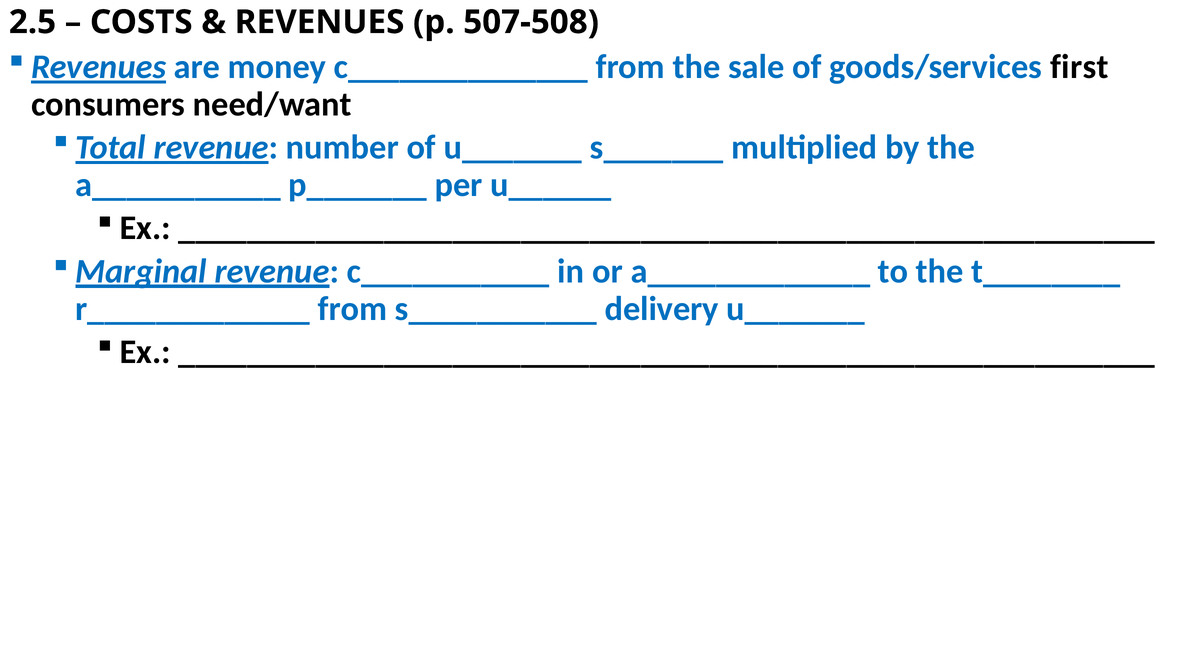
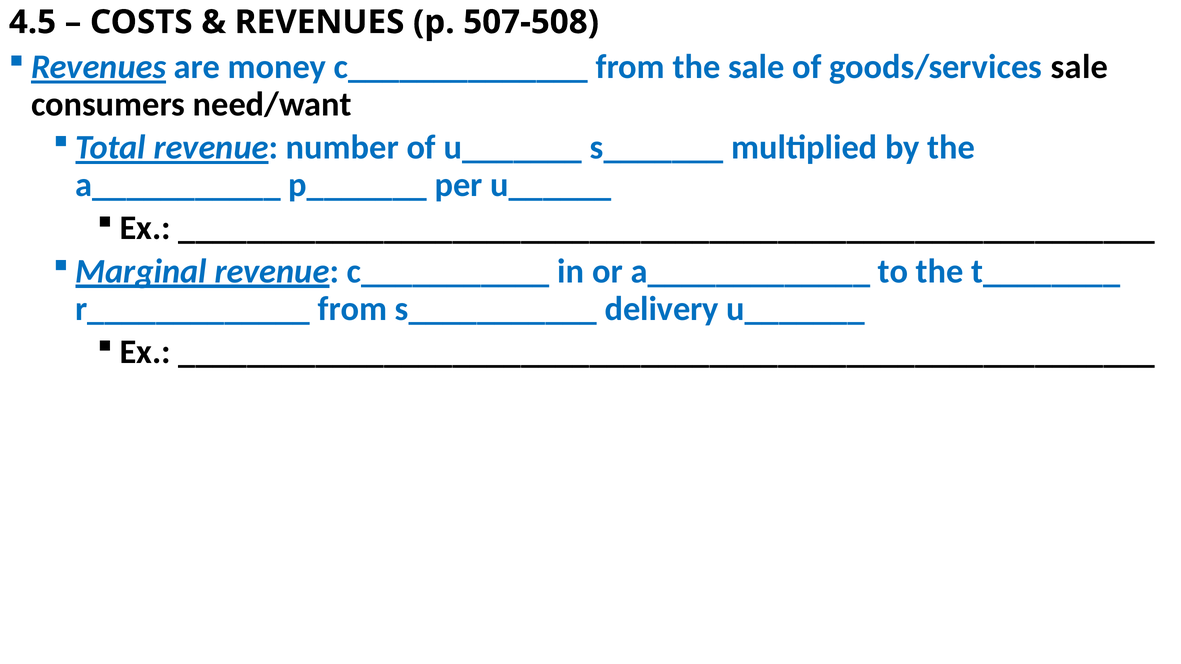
2.5: 2.5 -> 4.5 (32, 22)
goods/services first: first -> sale (1079, 67)
